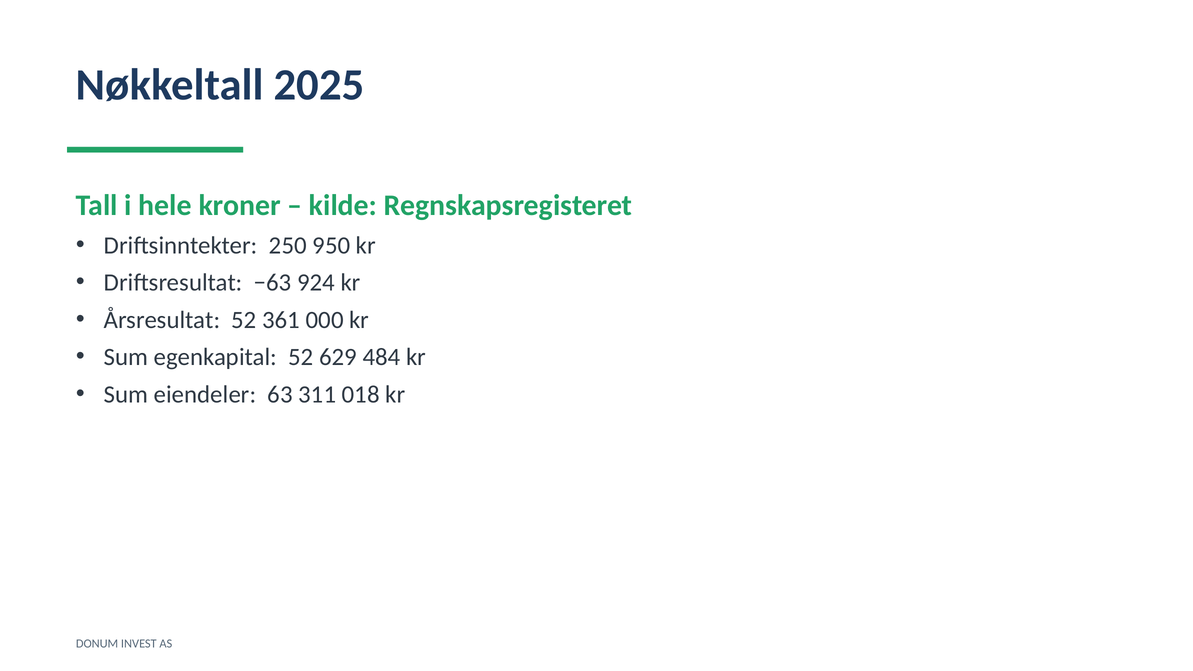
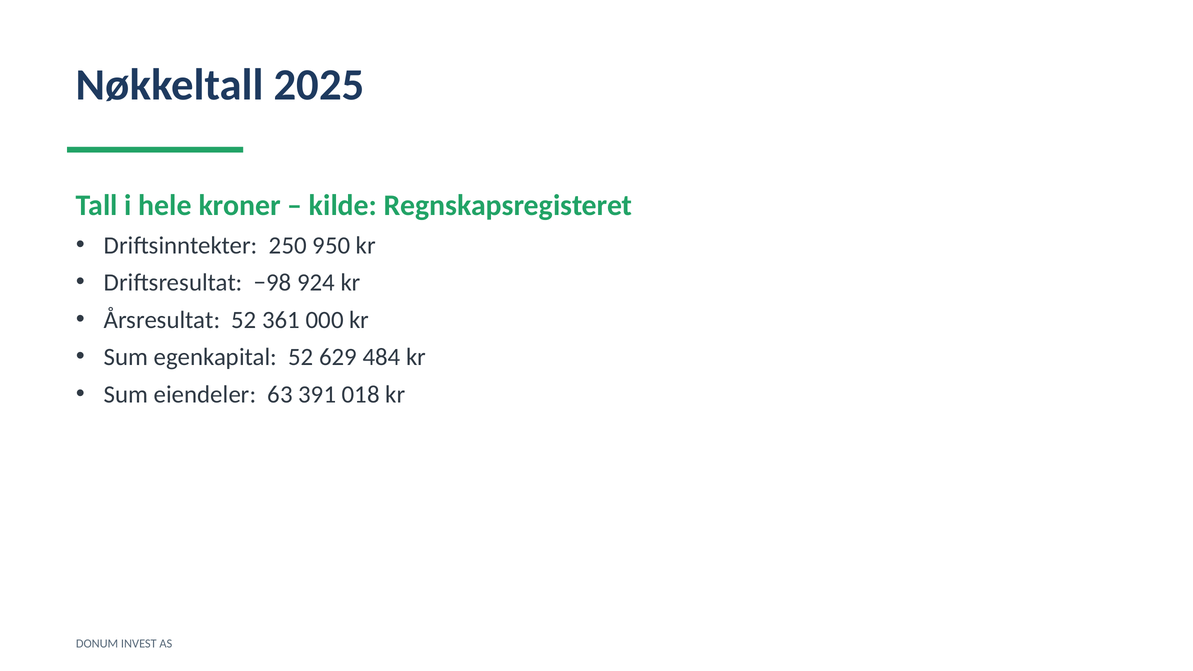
−63: −63 -> −98 (273, 283)
311: 311 -> 391 (317, 395)
